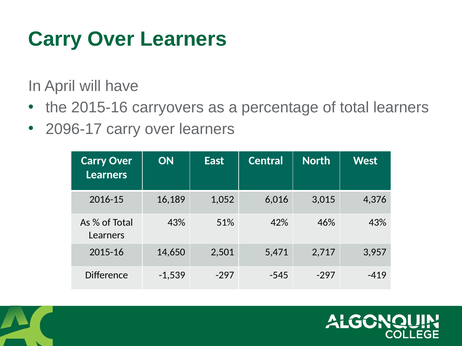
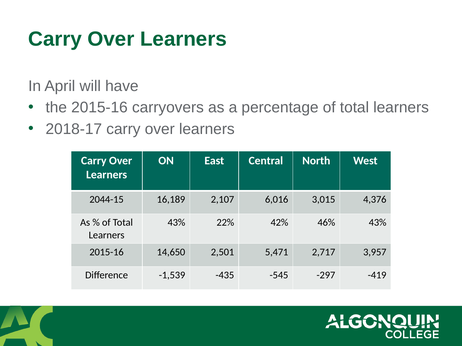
2096-17: 2096-17 -> 2018-17 (74, 129)
2016-15: 2016-15 -> 2044-15 (107, 200)
1,052: 1,052 -> 2,107 (223, 200)
51%: 51% -> 22% (225, 223)
-1,539 -297: -297 -> -435 (225, 276)
